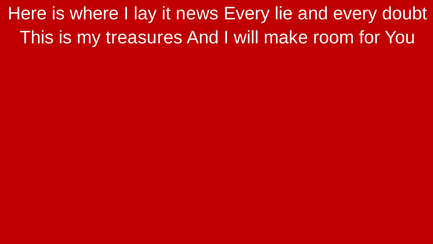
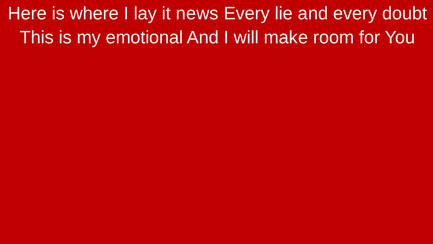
treasures: treasures -> emotional (144, 37)
